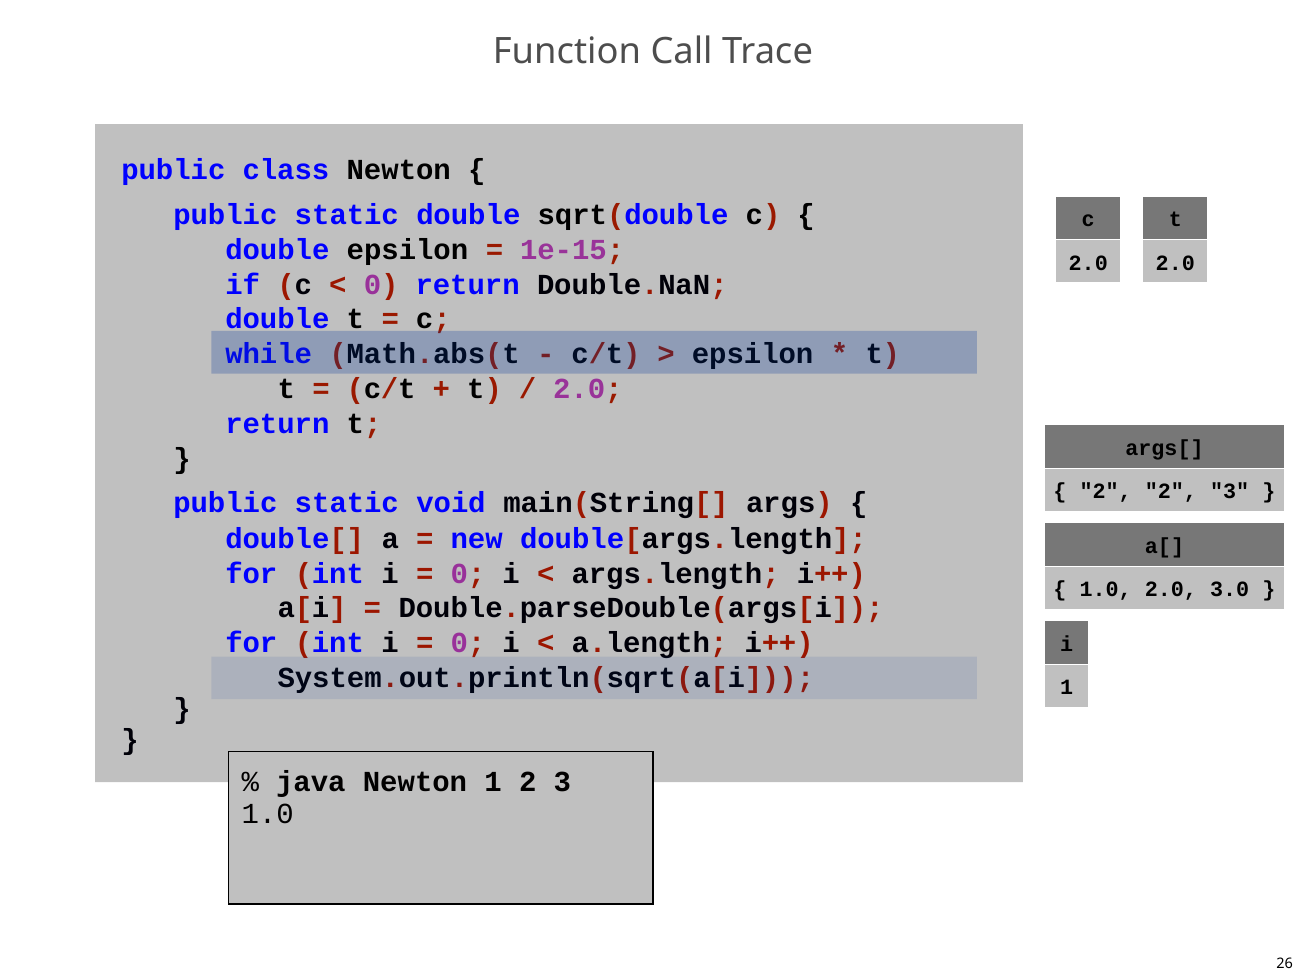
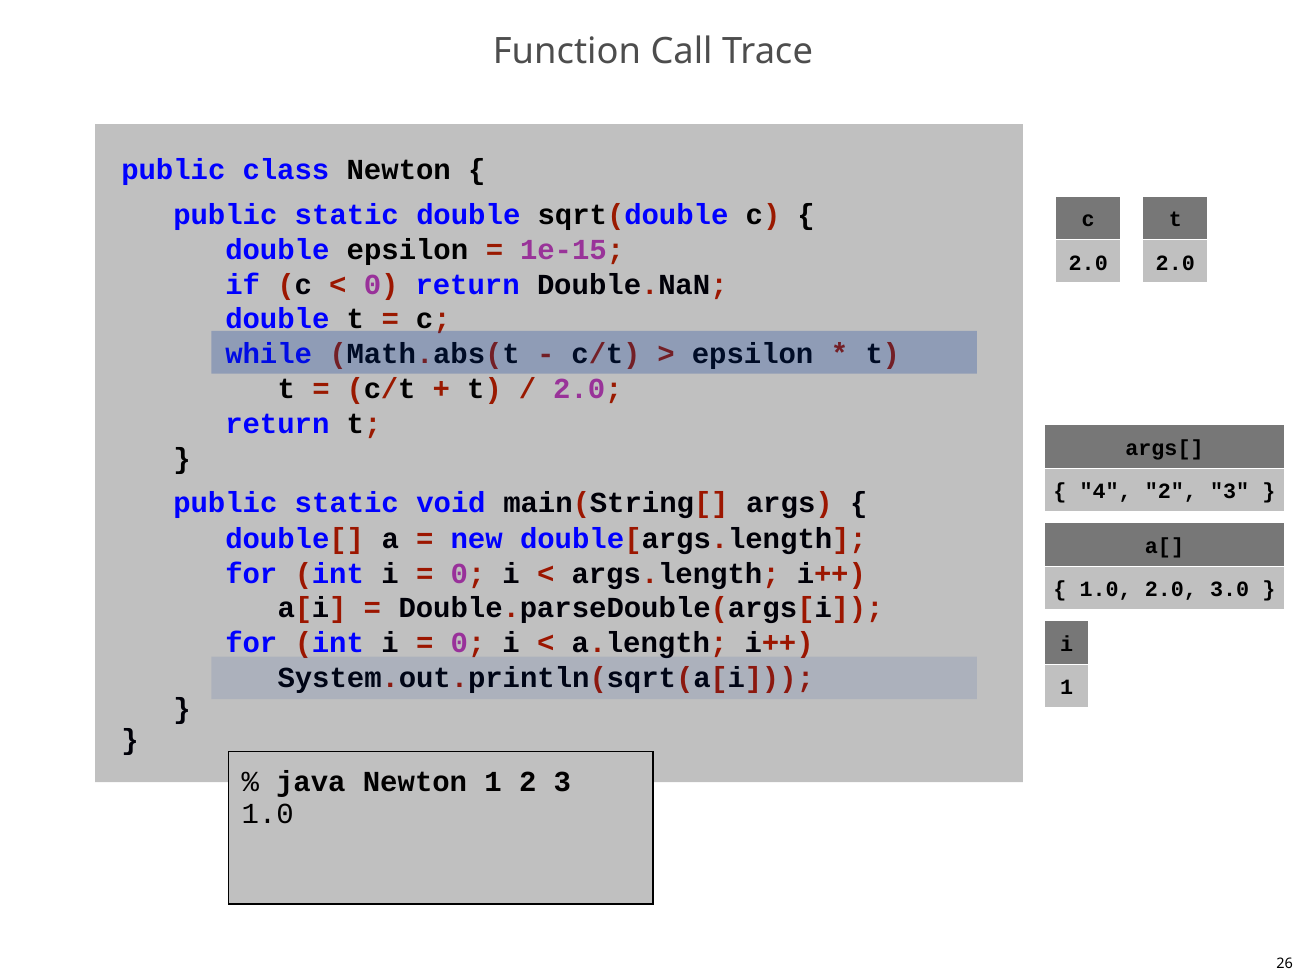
2: 2 -> 4 (1106, 491)
